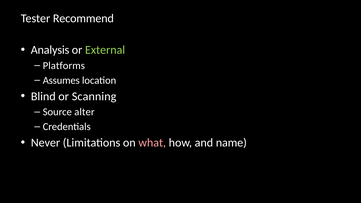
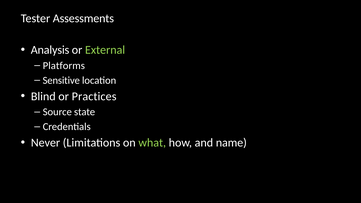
Recommend: Recommend -> Assessments (83, 18)
Assumes: Assumes -> Sensitive (61, 80)
Scanning: Scanning -> Practices (94, 96)
alter: alter -> state (85, 112)
what colour: pink -> light green (152, 143)
